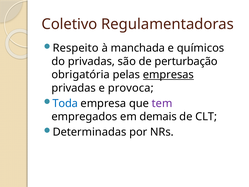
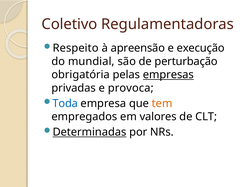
manchada: manchada -> apreensão (138, 48)
químicos: químicos -> execução (201, 48)
do privadas: privadas -> mundial (91, 61)
tem colour: purple -> orange (162, 103)
demais: demais -> valores (158, 117)
Determinadas underline: none -> present (89, 132)
